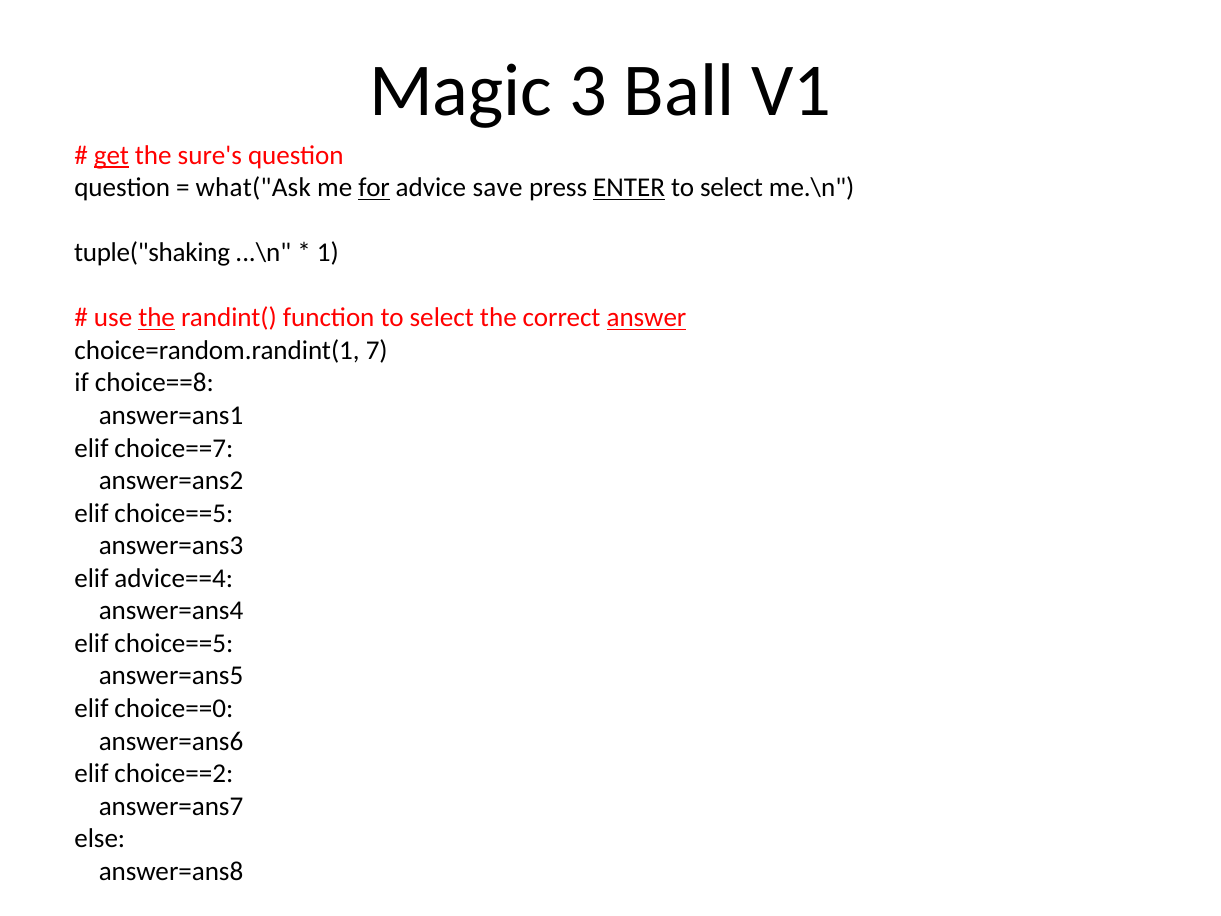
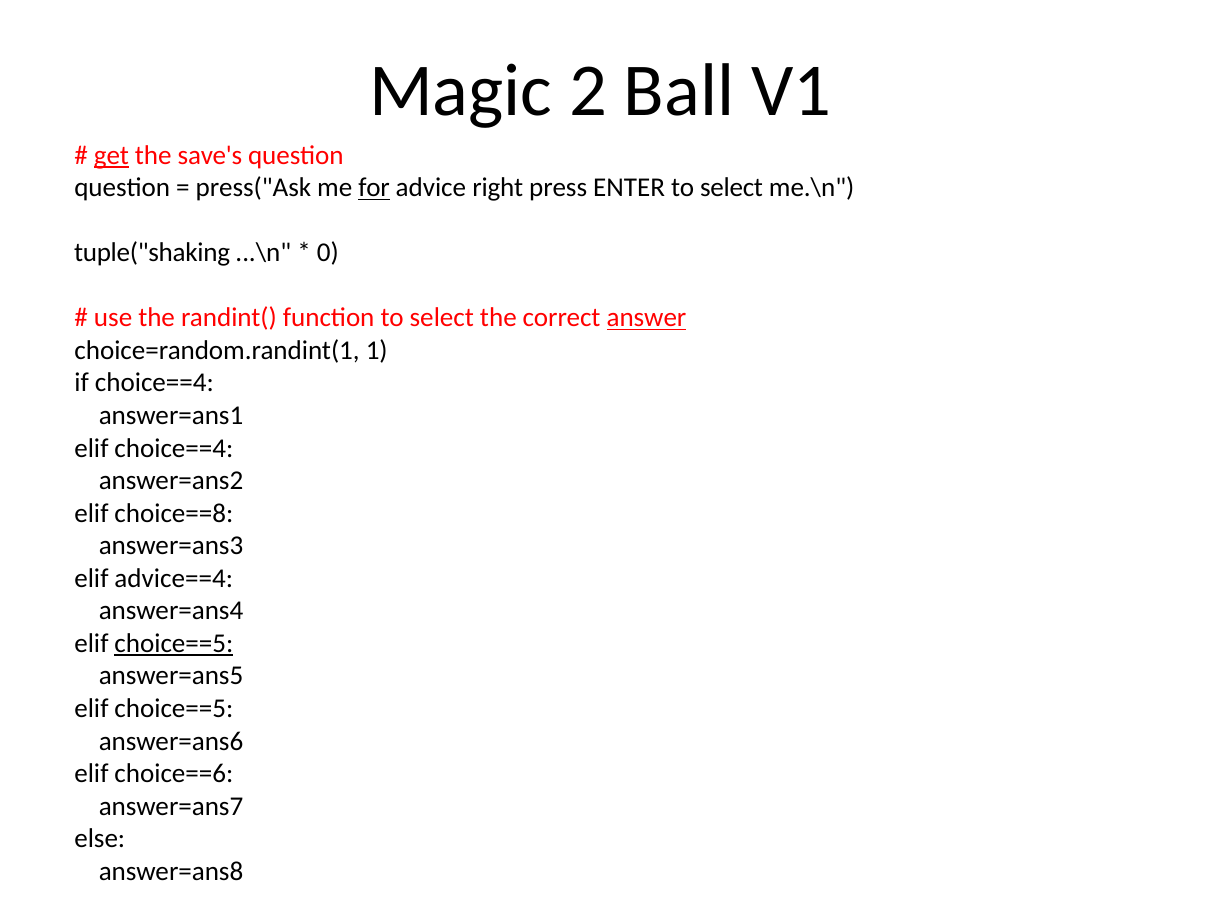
3: 3 -> 2 (588, 91)
sure's: sure's -> save's (210, 155)
what("Ask: what("Ask -> press("Ask (253, 188)
save: save -> right (498, 188)
ENTER underline: present -> none (629, 188)
1: 1 -> 0 (328, 253)
the underline: present -> none (157, 318)
7: 7 -> 1 (377, 350)
if choice==8: choice==8 -> choice==4 (154, 383)
elif choice==7: choice==7 -> choice==4 (174, 448)
choice==5: choice==5 -> choice==8 (174, 513)
choice==5 underline: none -> present (174, 643)
choice==0: choice==0 -> choice==5 (174, 708)
choice==2: choice==2 -> choice==6 (174, 773)
